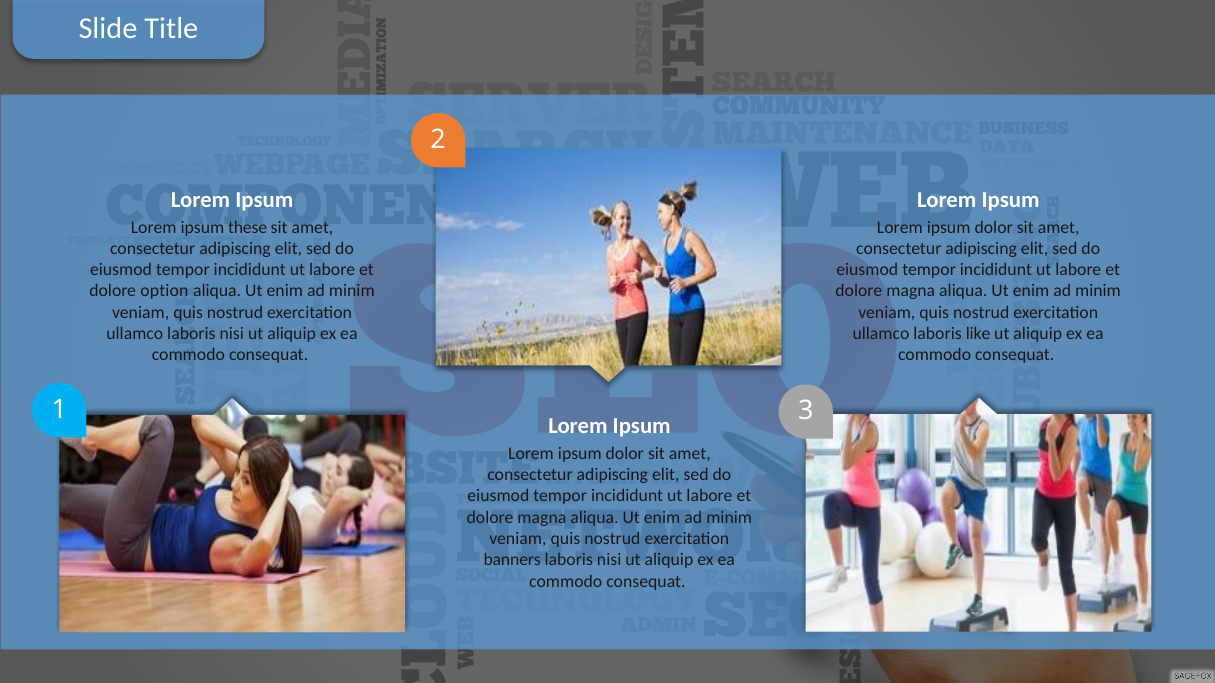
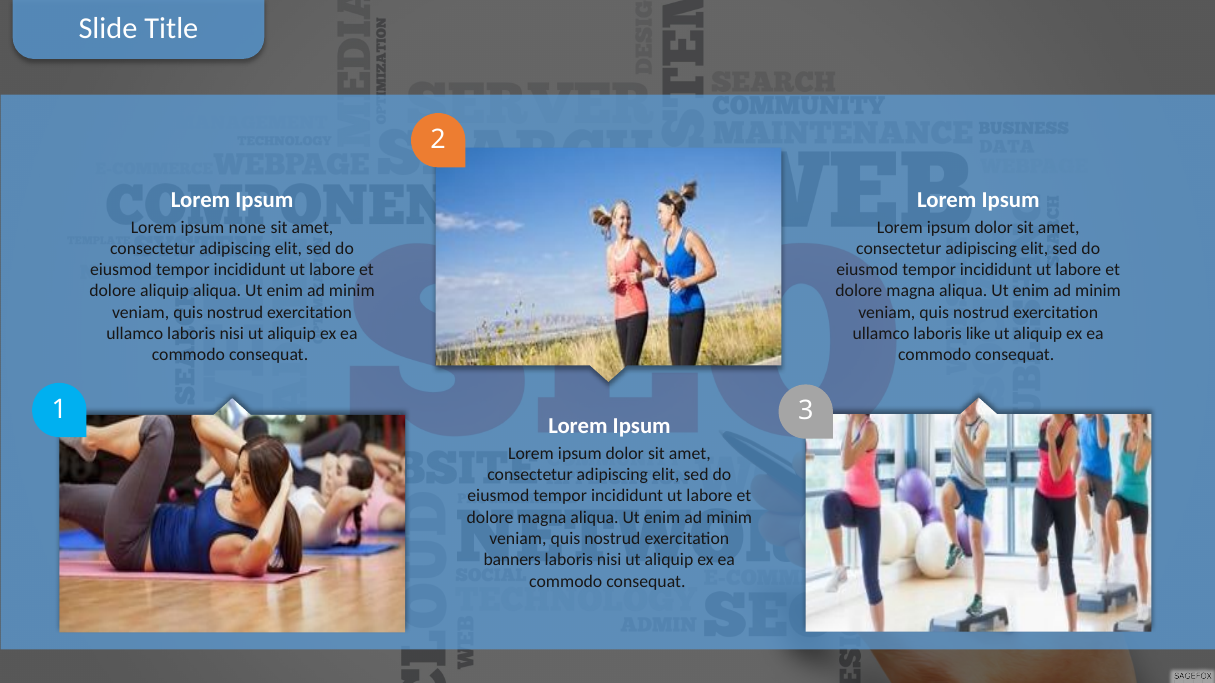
these: these -> none (247, 227)
dolore option: option -> aliquip (164, 291)
